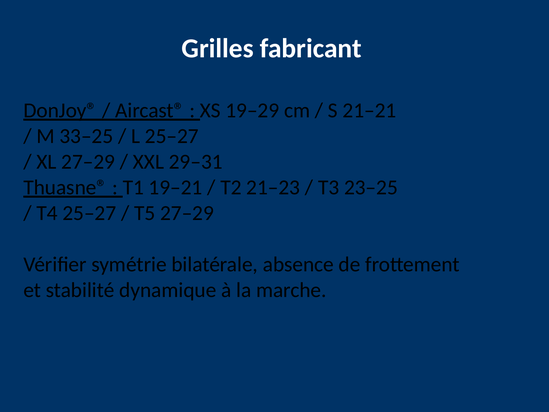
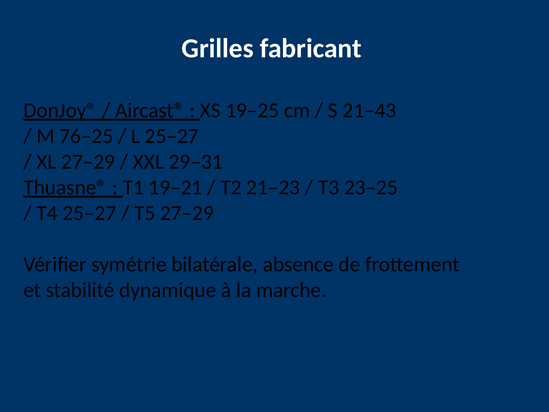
19–29: 19–29 -> 19–25 (252, 111)
21–21: 21–21 -> 21–43 (370, 111)
33–25: 33–25 -> 76–25 (86, 136)
